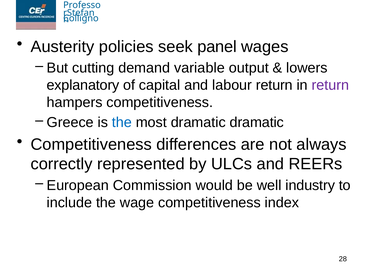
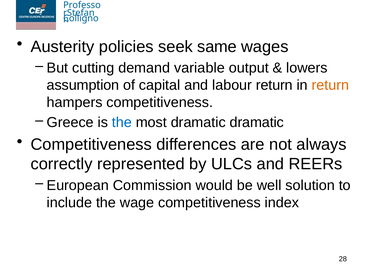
panel: panel -> same (217, 47)
explanatory: explanatory -> assumption (83, 85)
return colour: purple -> orange (330, 85)
industry: industry -> solution (310, 185)
